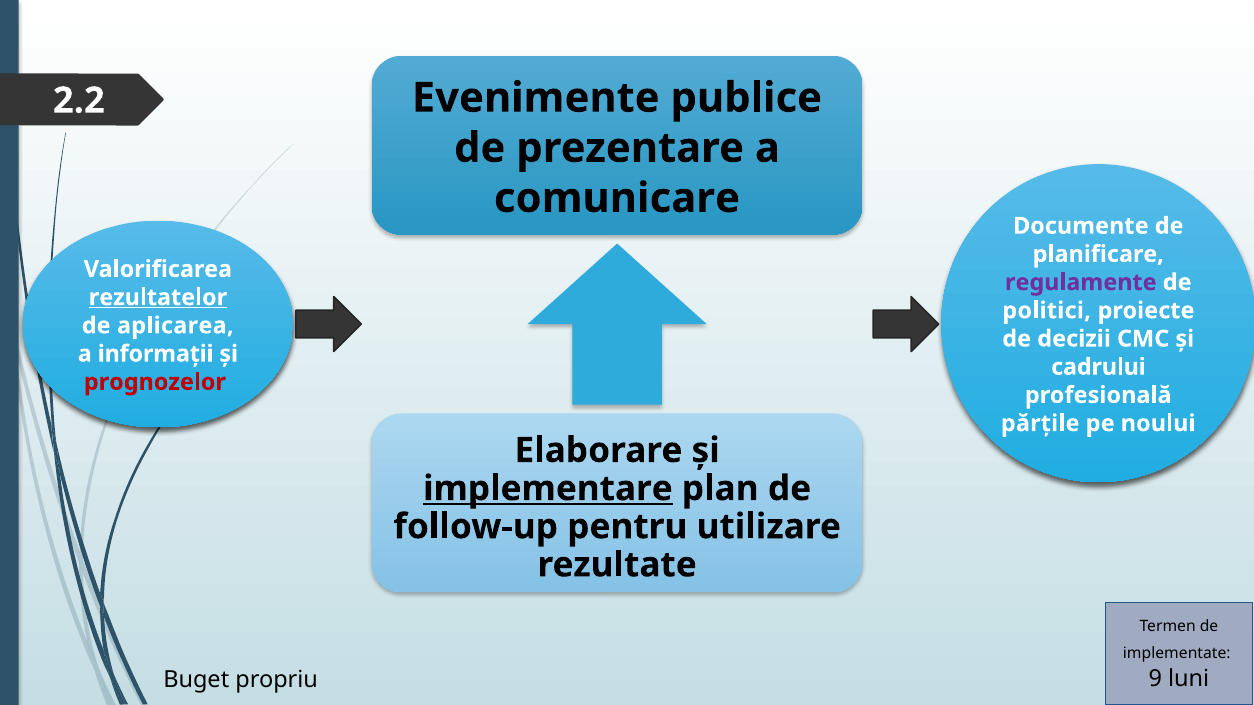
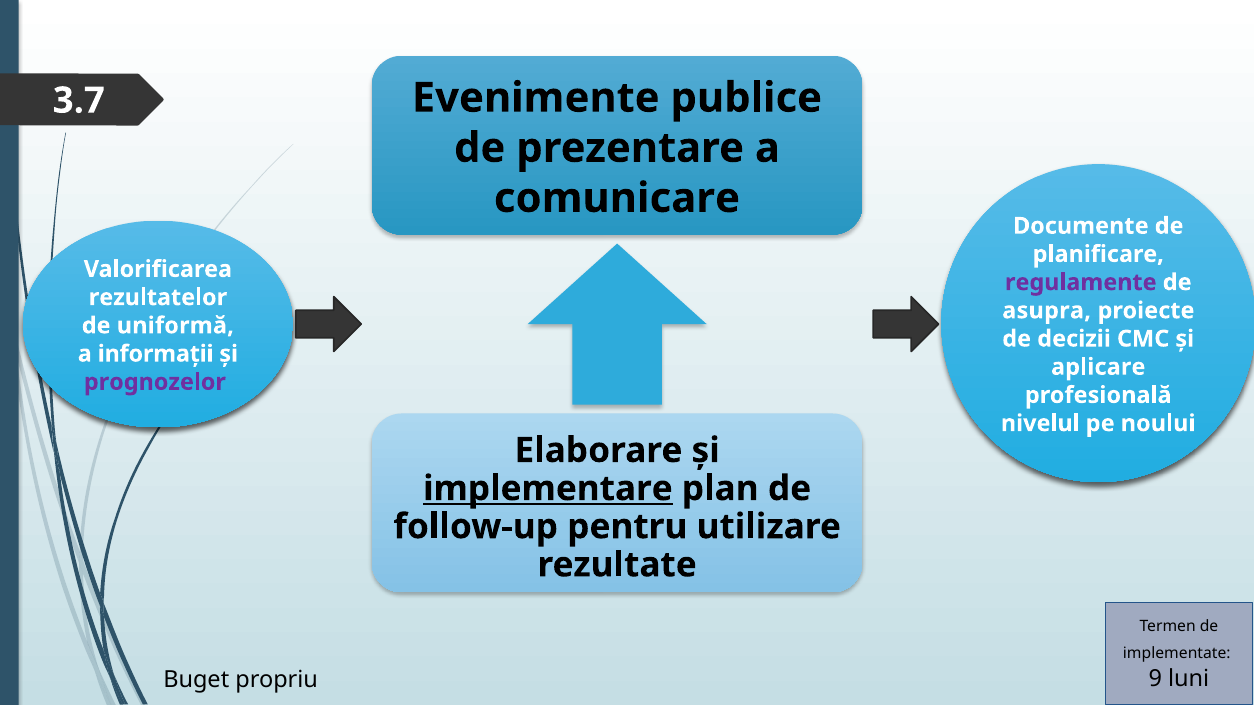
2.2: 2.2 -> 3.7 (79, 101)
rezultatelor underline: present -> none (158, 298)
politici: politici -> asupra (1047, 311)
aplicarea: aplicarea -> uniformă (175, 326)
cadrului: cadrului -> aplicare (1098, 367)
prognozelor colour: red -> purple (155, 382)
părțile: părțile -> nivelul (1040, 424)
